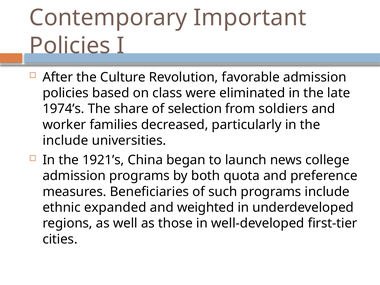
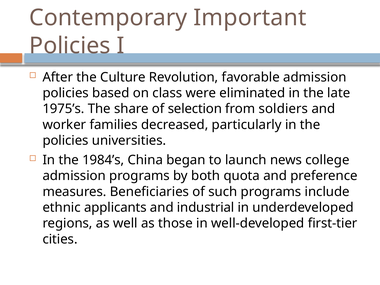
1974’s: 1974’s -> 1975’s (63, 109)
include: include -> policies (65, 141)
1921’s: 1921’s -> 1984’s (103, 160)
expanded: expanded -> applicants (115, 208)
weighted: weighted -> industrial (206, 208)
